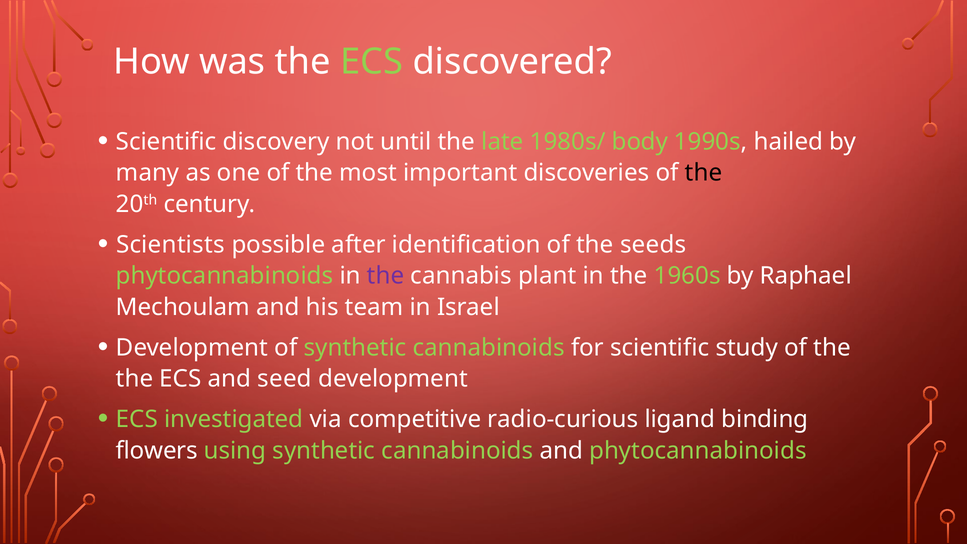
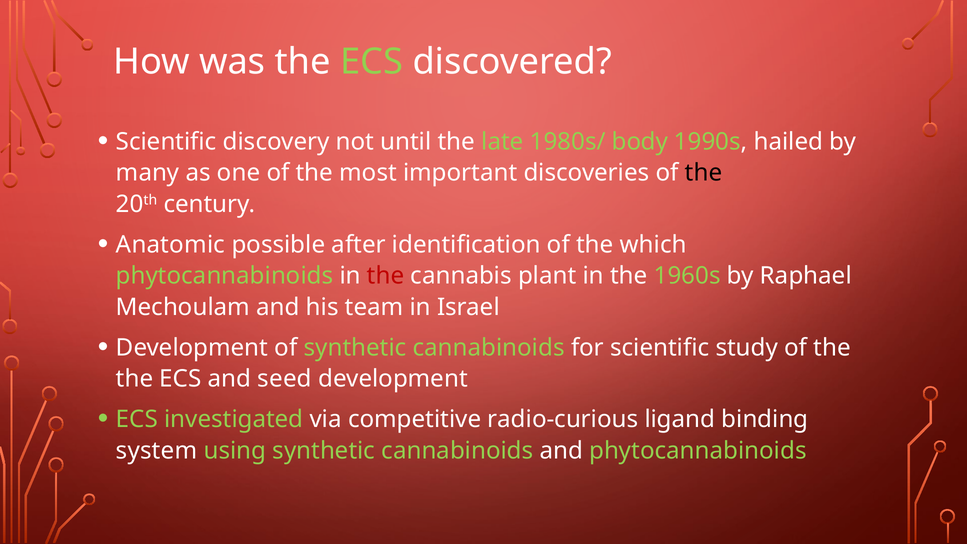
Scientists: Scientists -> Anatomic (171, 245)
seeds: seeds -> which (653, 245)
the colour: purple -> red (386, 276)
flowers: flowers -> system (157, 451)
